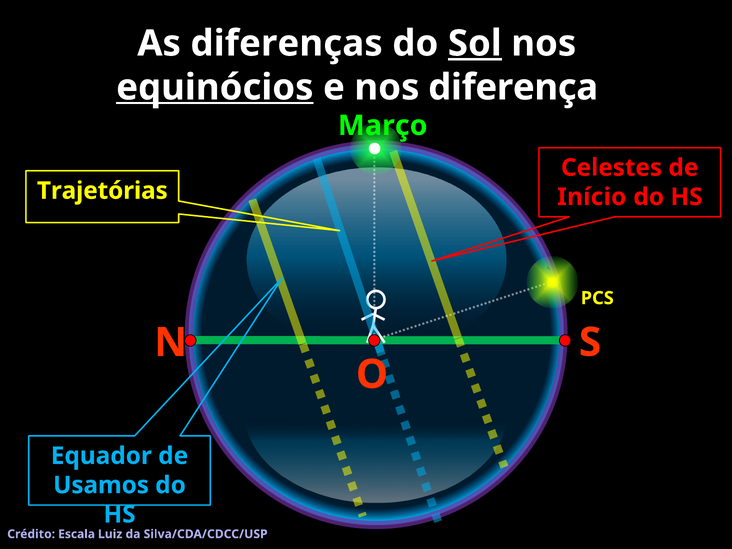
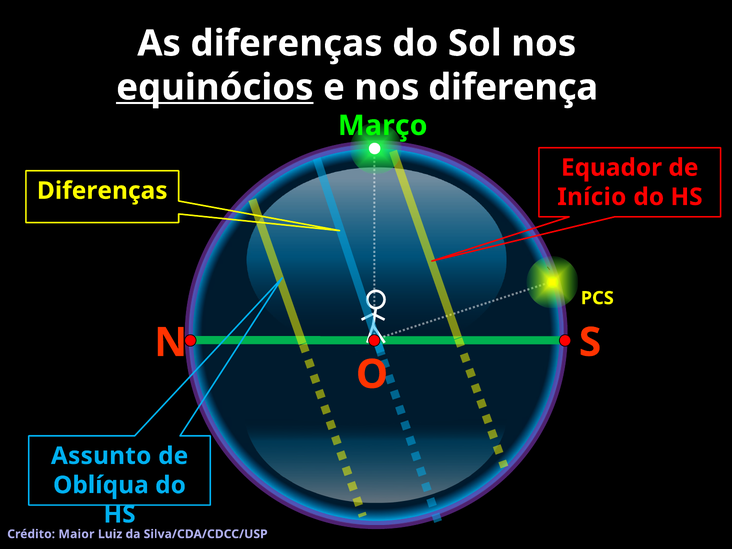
Sol underline: present -> none (475, 43)
Celestes: Celestes -> Equador (612, 168)
Trajetórias: Trajetórias -> Diferenças (102, 191)
Equador: Equador -> Assunto (101, 456)
Usamos: Usamos -> Oblíqua (101, 485)
Escala: Escala -> Maior (76, 534)
